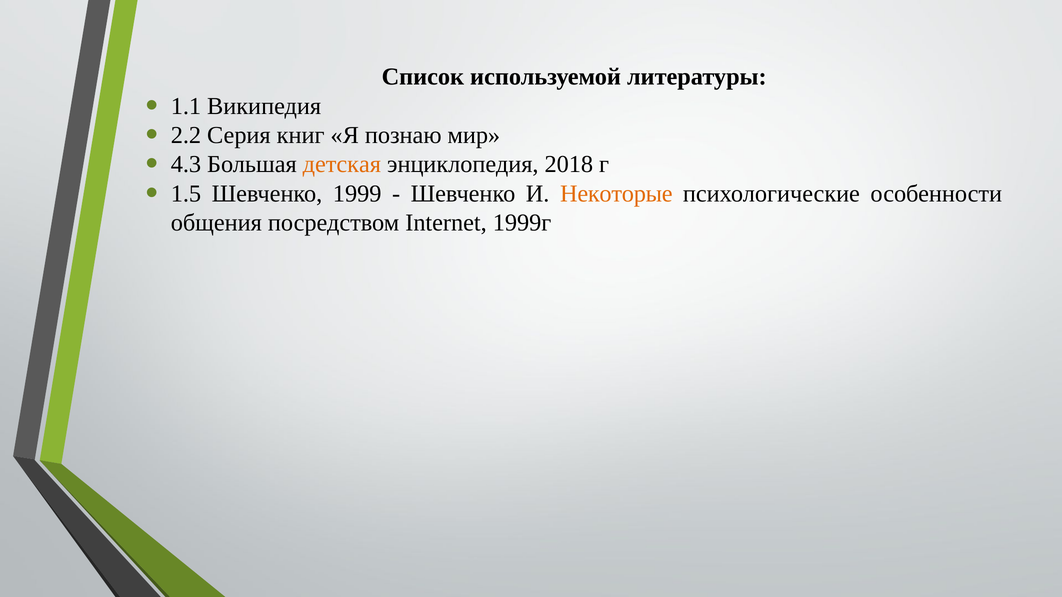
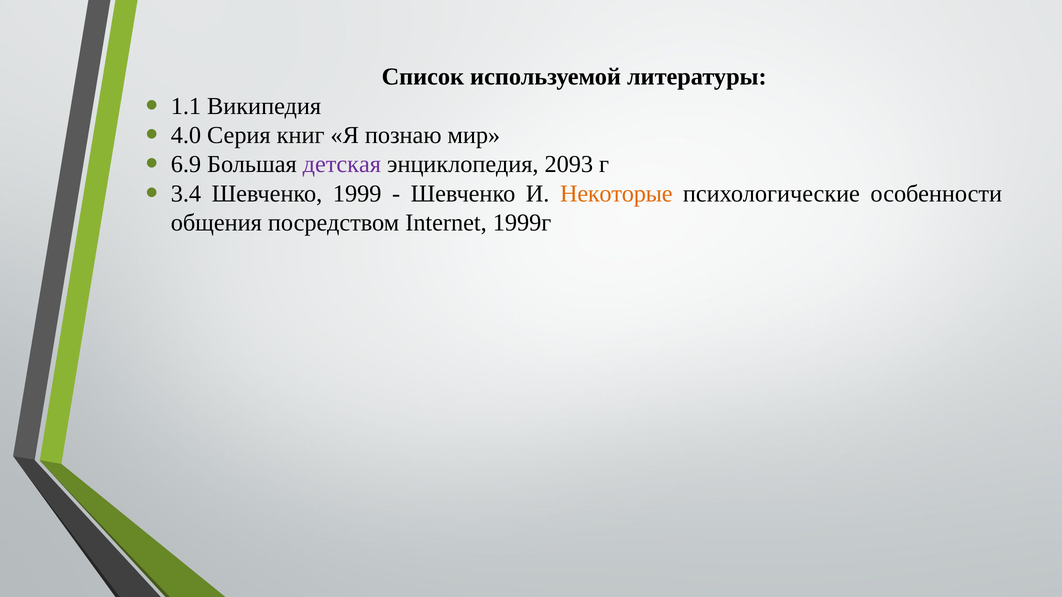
2.2: 2.2 -> 4.0 (186, 135)
4.3: 4.3 -> 6.9 (186, 165)
детская colour: orange -> purple (342, 165)
2018: 2018 -> 2093 (569, 165)
1.5: 1.5 -> 3.4 (186, 194)
